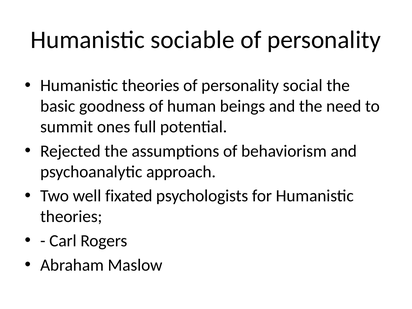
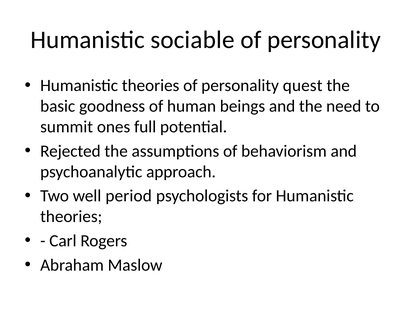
social: social -> quest (303, 86)
fixated: fixated -> period (129, 196)
